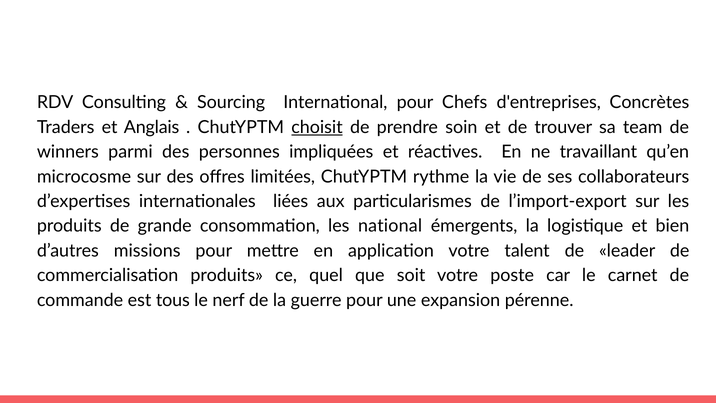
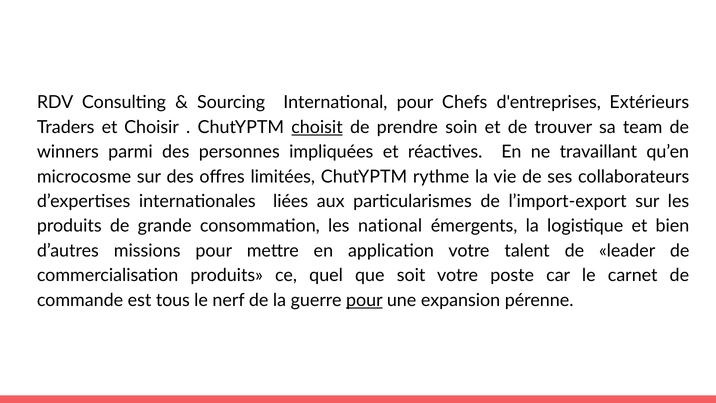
Concrètes: Concrètes -> Extérieurs (649, 102)
Anglais: Anglais -> Choisir (152, 127)
pour underline: none -> present (364, 300)
